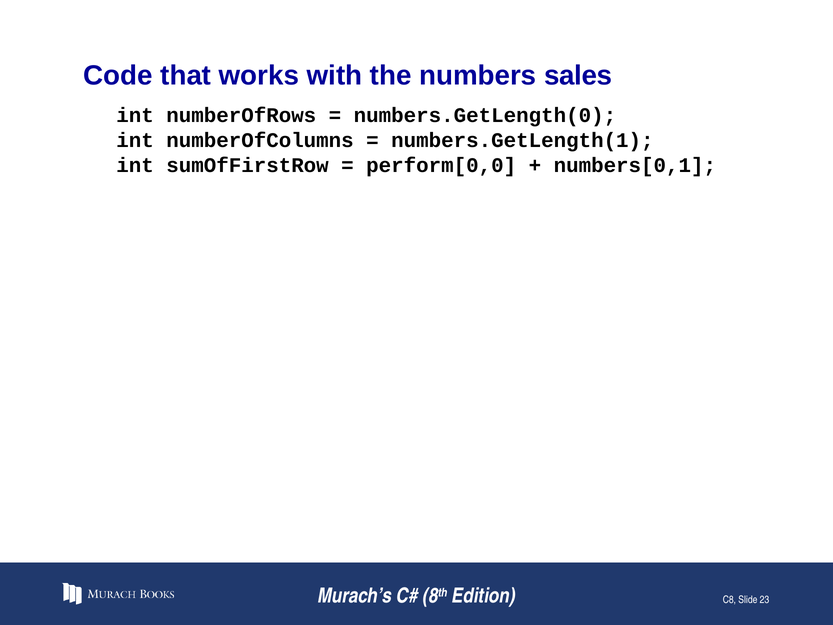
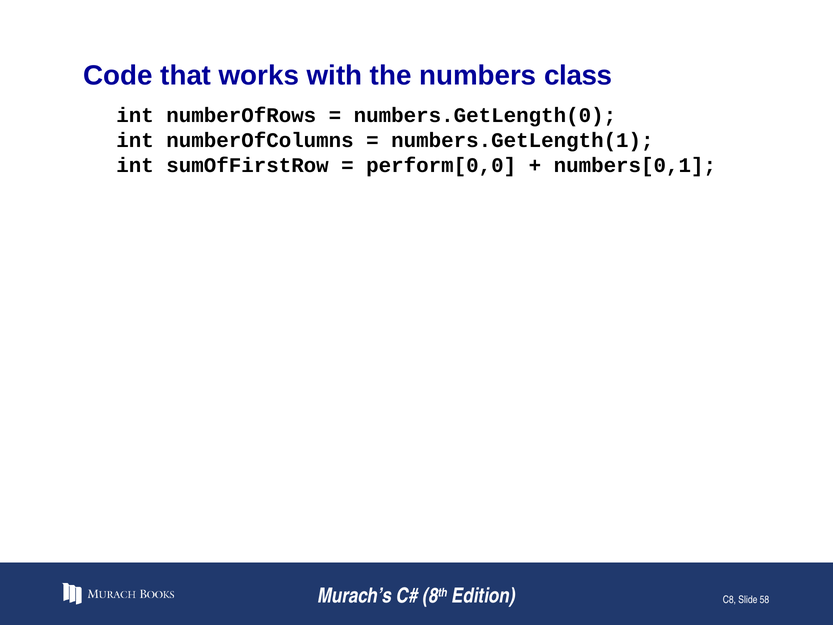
sales: sales -> class (578, 76)
23: 23 -> 58 (764, 599)
